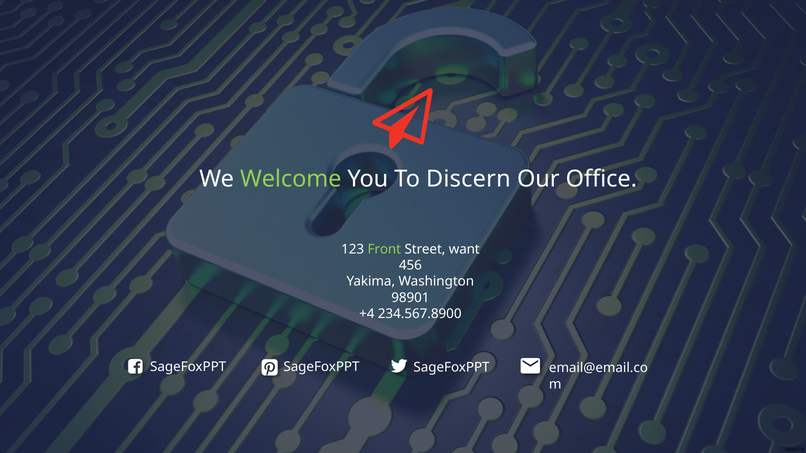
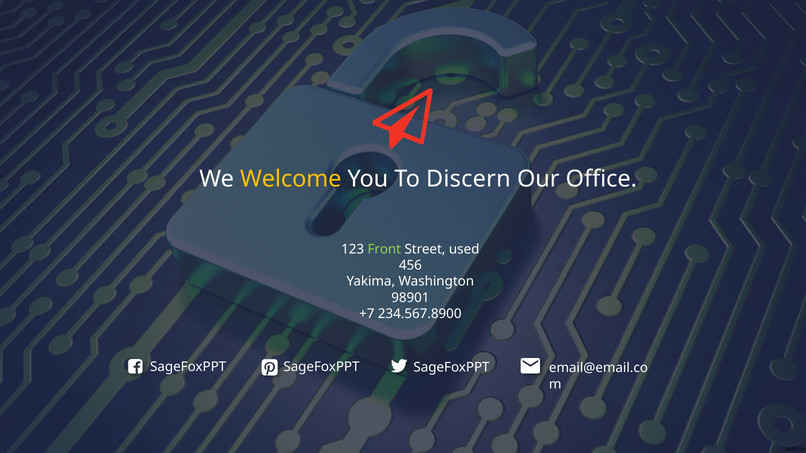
Welcome colour: light green -> yellow (291, 179)
want: want -> used (464, 250)
+4: +4 -> +7 (367, 314)
